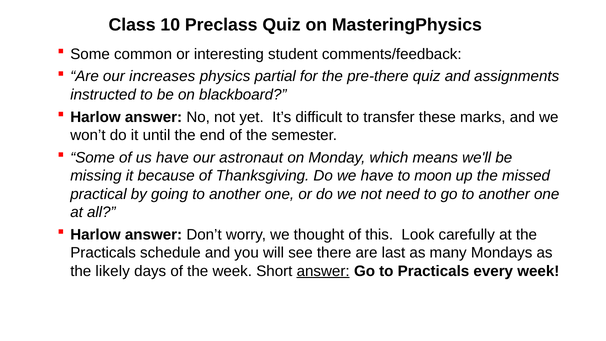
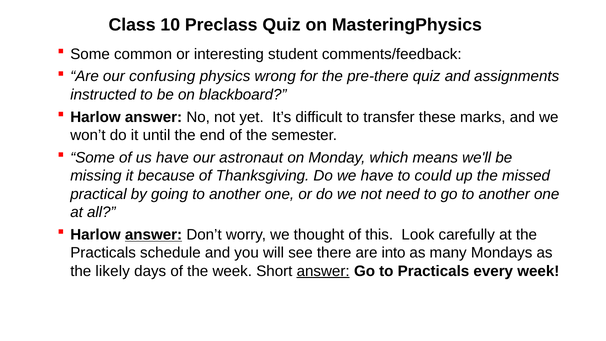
increases: increases -> confusing (162, 76)
partial: partial -> wrong (275, 76)
moon: moon -> could (433, 176)
answer underline: none -> present (154, 235)
last: last -> into (394, 253)
